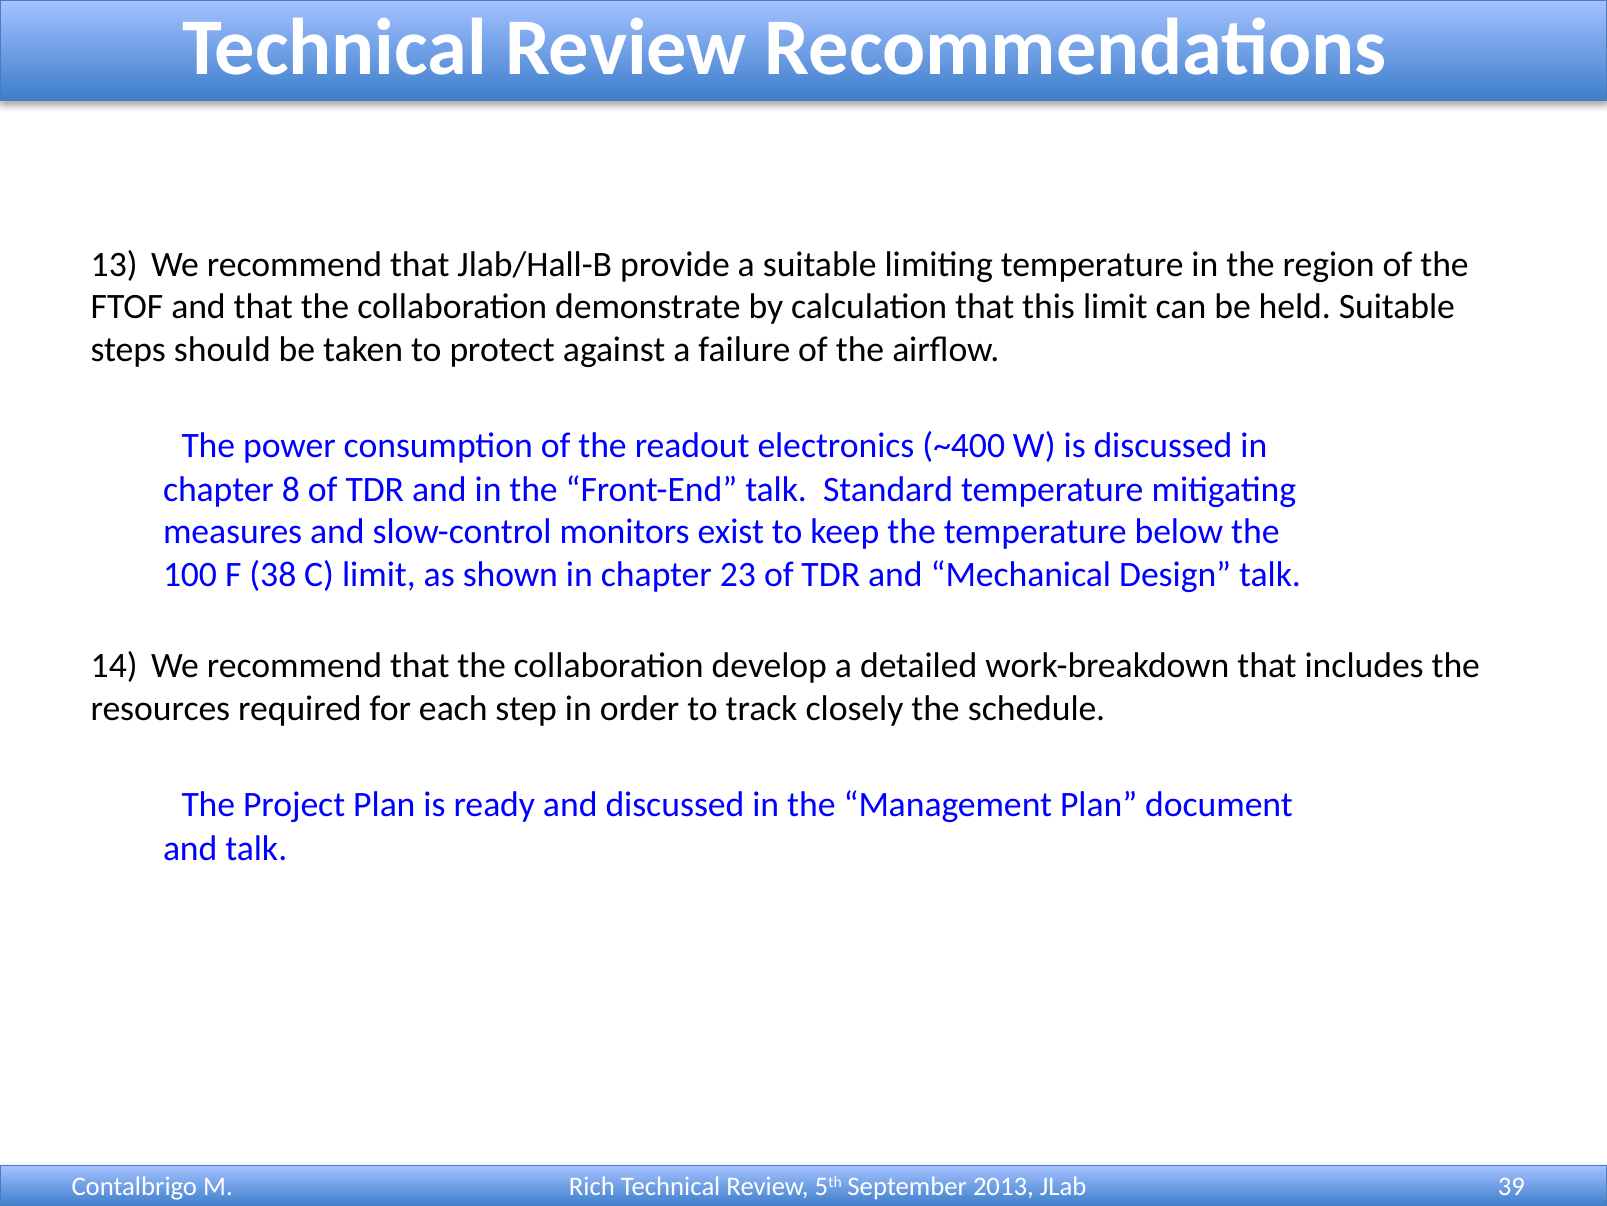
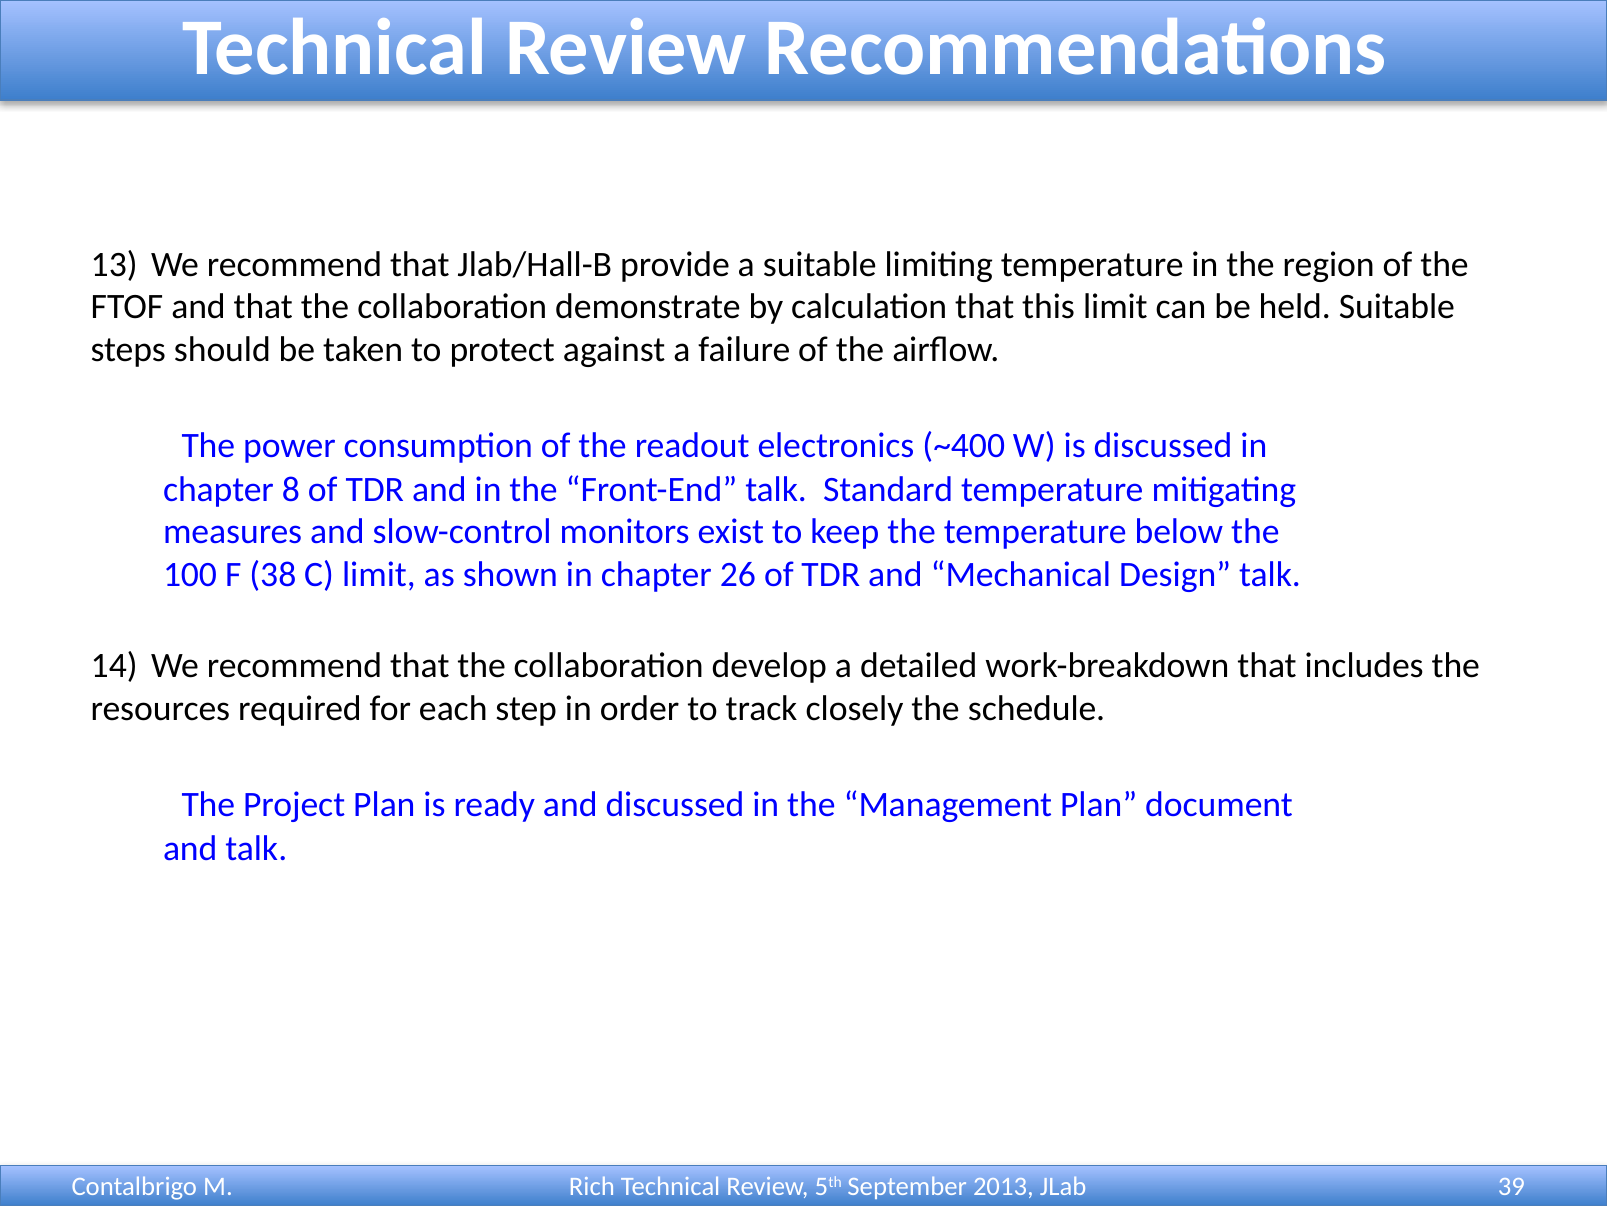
23: 23 -> 26 (738, 575)
